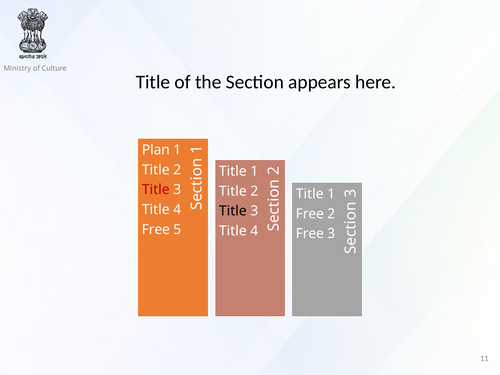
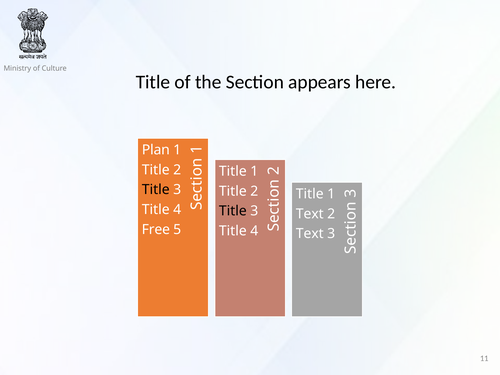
Title colour: red -> black (156, 190)
Free: Free -> Text (310, 214)
Free: Free -> Text (310, 234)
